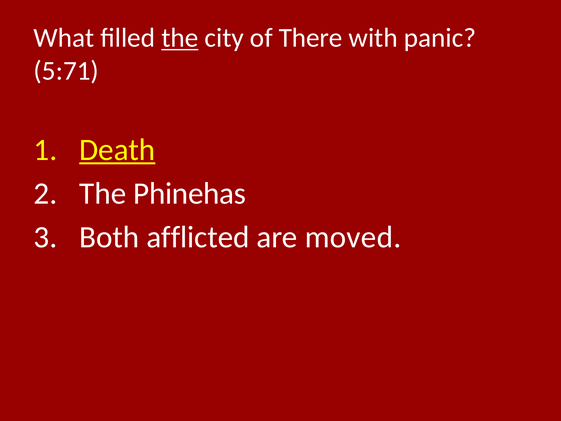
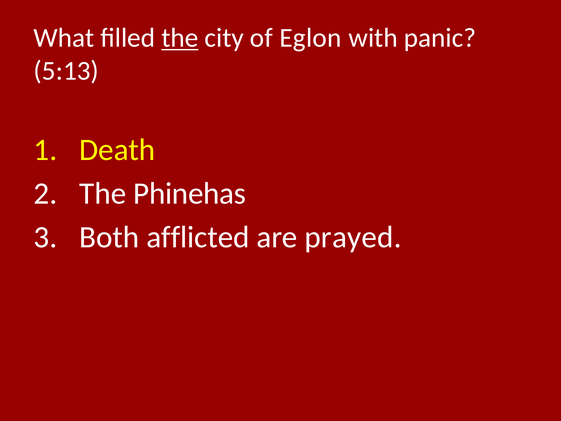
There: There -> Eglon (310, 38)
5:71: 5:71 -> 5:13 (66, 71)
Death underline: present -> none (117, 150)
moved: moved -> prayed (353, 237)
